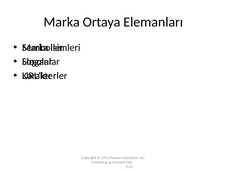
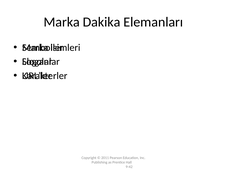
Ortaya: Ortaya -> Dakika (102, 22)
